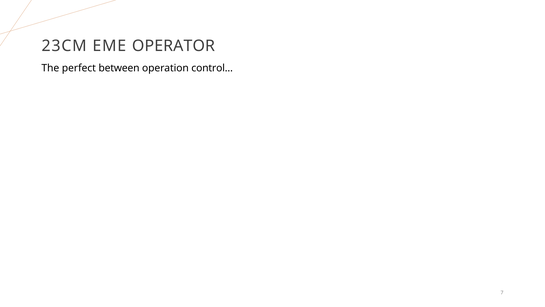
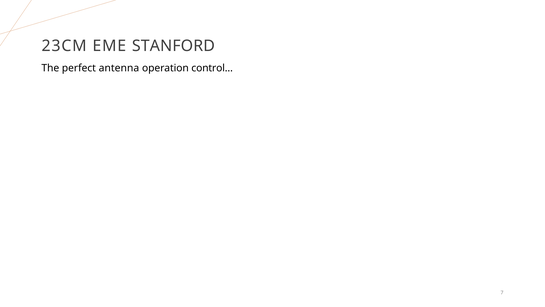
OPERATOR: OPERATOR -> STANFORD (173, 46)
between: between -> antenna (119, 68)
